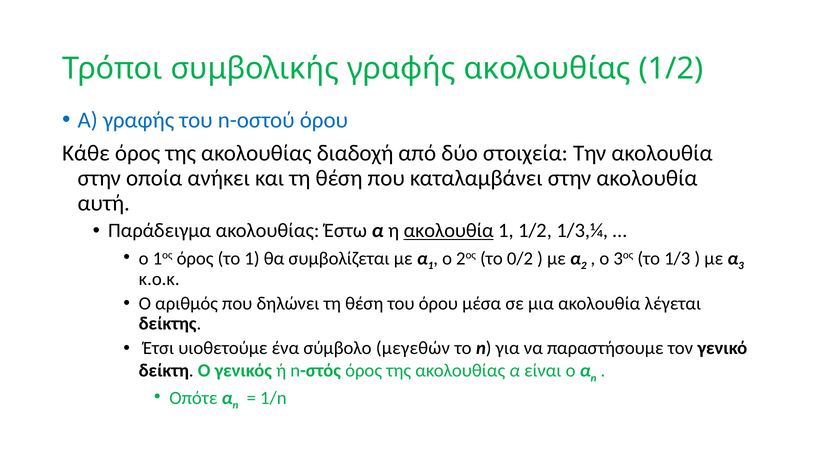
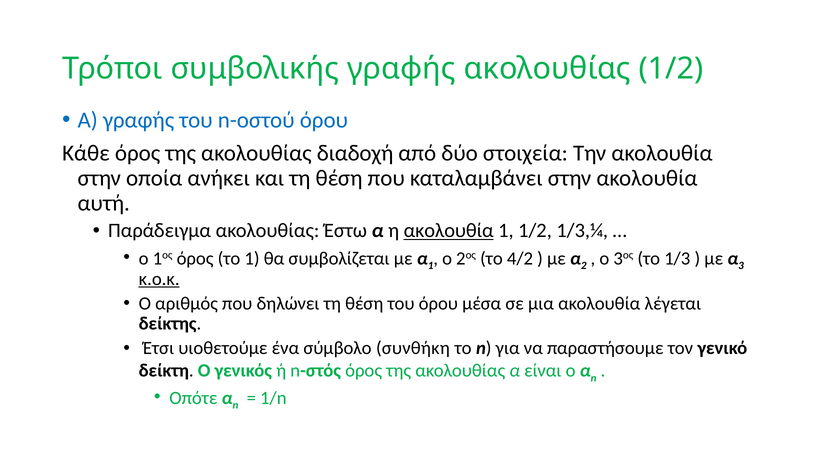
0/2: 0/2 -> 4/2 (520, 258)
κ.ο.κ underline: none -> present (159, 279)
μεγεθών: μεγεθών -> συνθήκη (413, 348)
